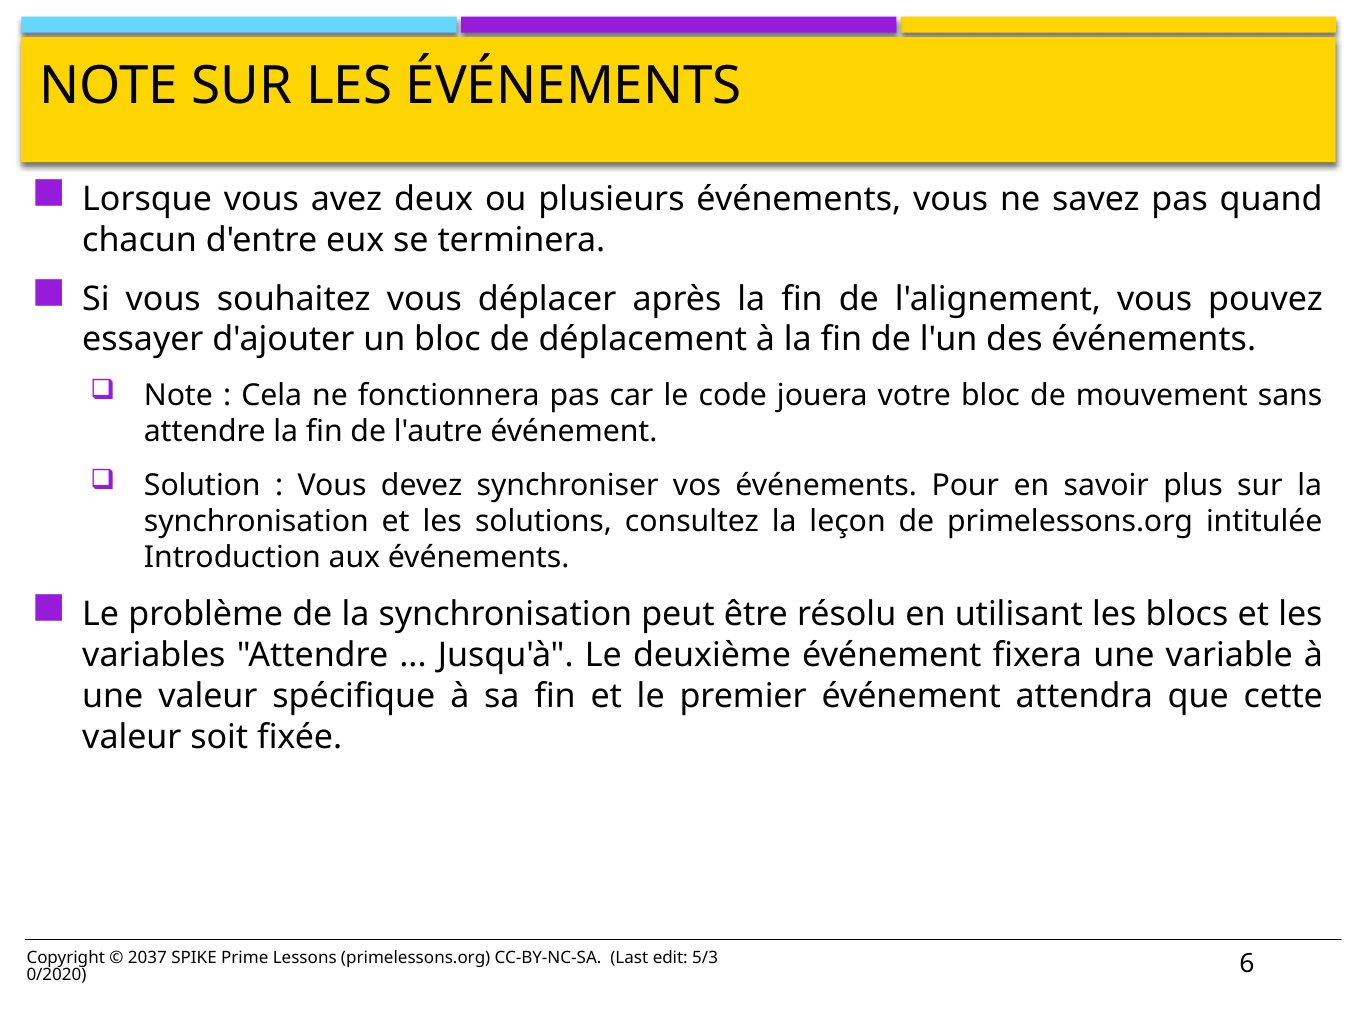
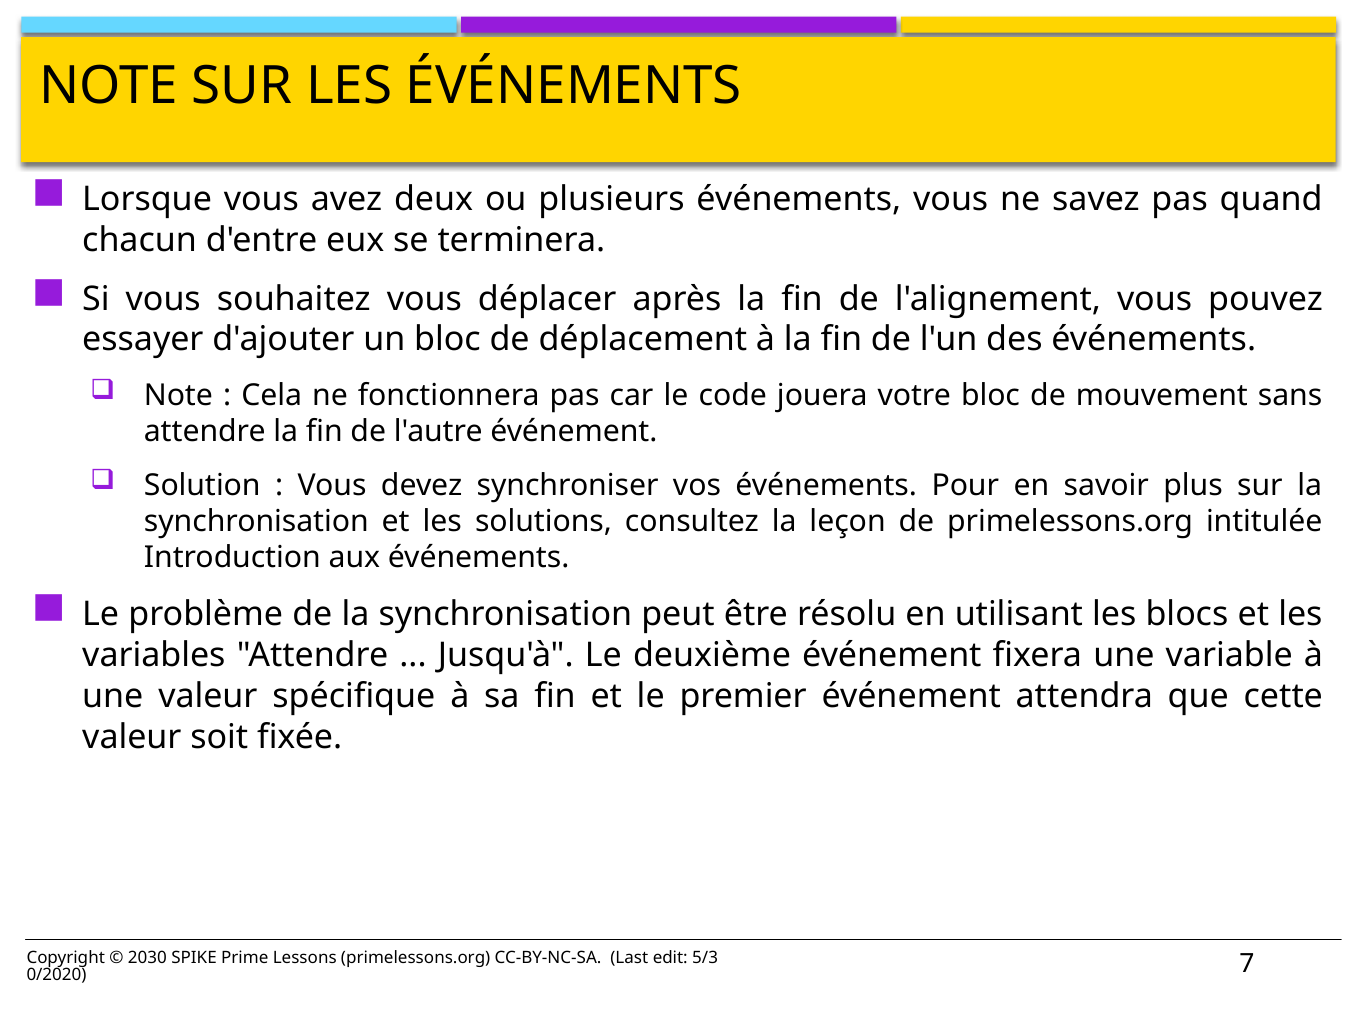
2037: 2037 -> 2030 (147, 959)
6: 6 -> 7 (1247, 965)
